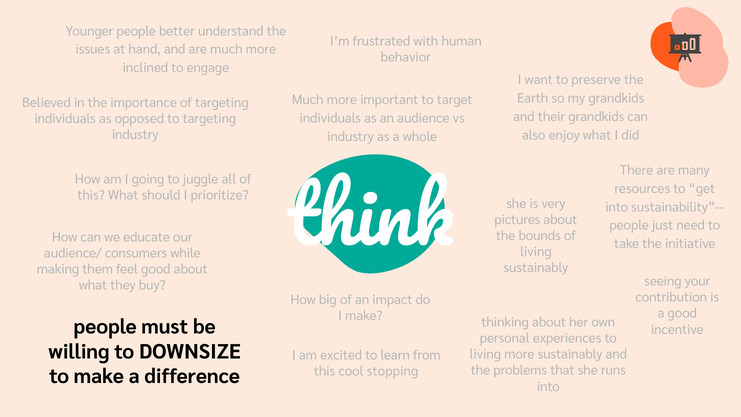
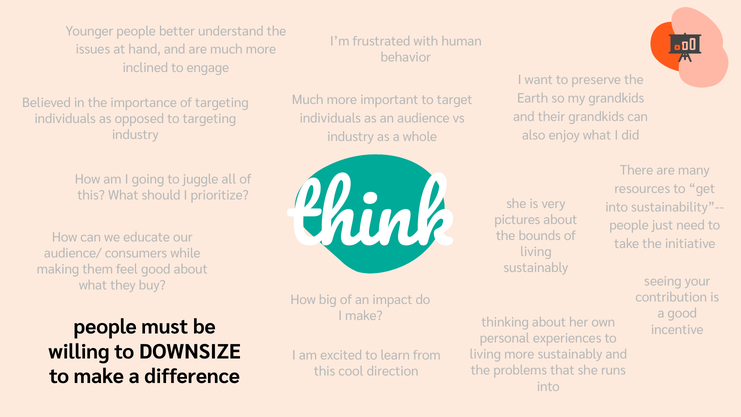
stopping: stopping -> direction (393, 371)
